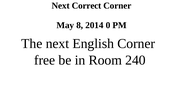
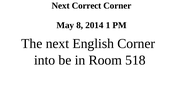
0: 0 -> 1 (108, 25)
free: free -> into (45, 60)
240: 240 -> 518 (135, 60)
